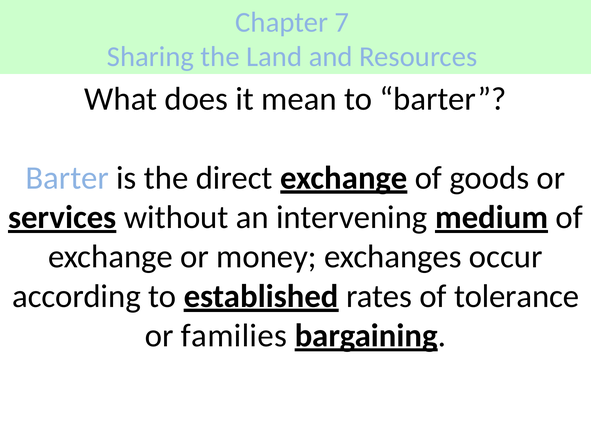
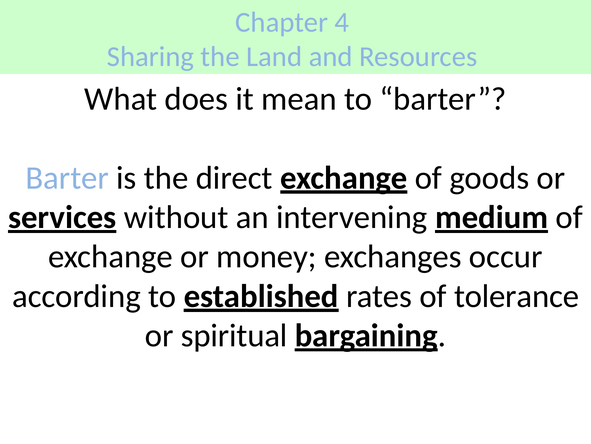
7: 7 -> 4 (342, 22)
families: families -> spiritual (234, 335)
